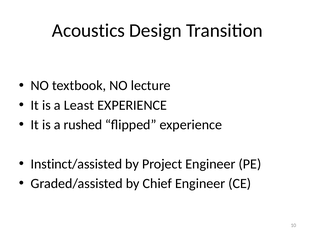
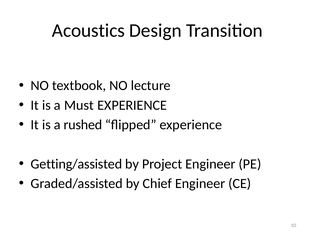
Least: Least -> Must (79, 105)
Instinct/assisted: Instinct/assisted -> Getting/assisted (76, 164)
